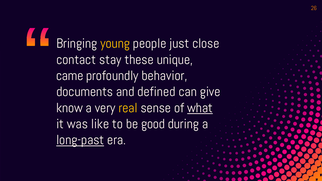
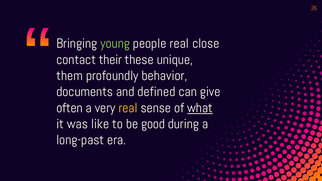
young colour: yellow -> light green (115, 44)
people just: just -> real (179, 44)
stay: stay -> their (110, 60)
came: came -> them (70, 76)
know: know -> often (69, 108)
long-past underline: present -> none (80, 140)
